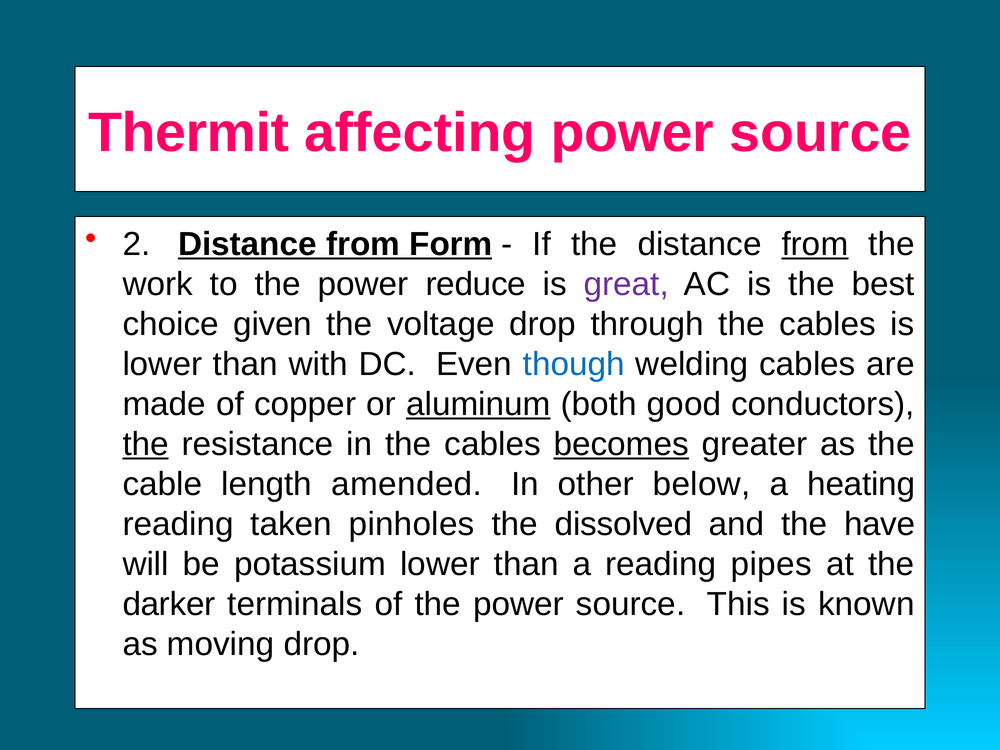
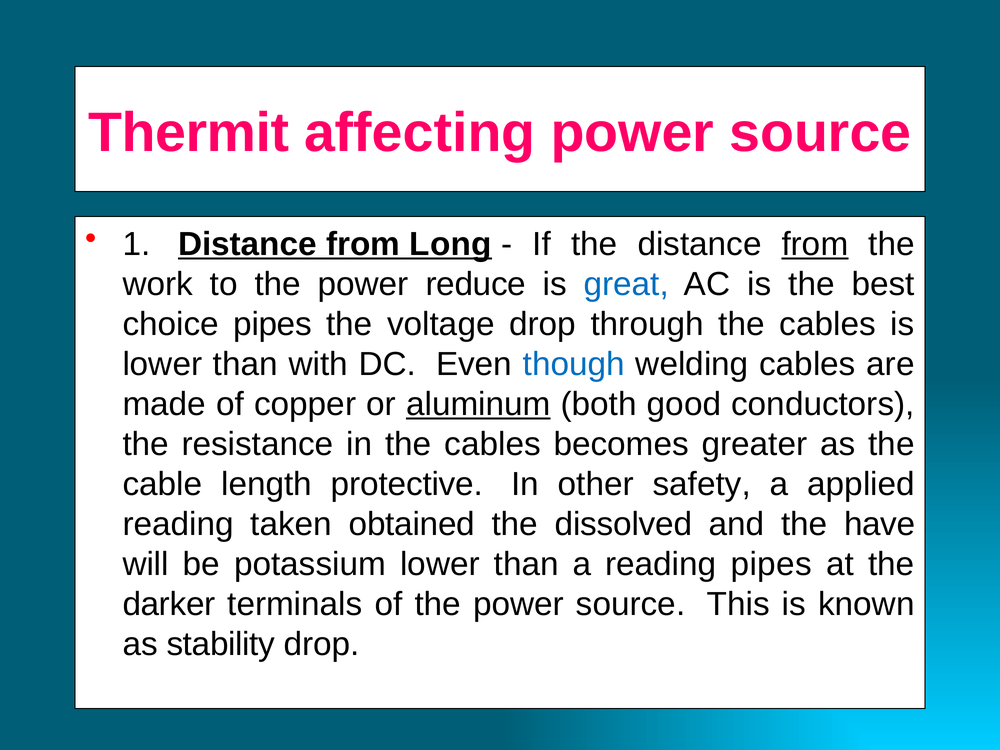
2: 2 -> 1 (136, 244)
Form: Form -> Long (451, 244)
great colour: purple -> blue (626, 284)
choice given: given -> pipes (273, 324)
the underline: present -> none (146, 444)
becomes underline: present -> none (621, 444)
amended: amended -> protective (407, 484)
below: below -> safety (702, 484)
heating: heating -> applied (861, 484)
pinholes: pinholes -> obtained (412, 524)
moving: moving -> stability (221, 644)
